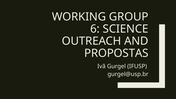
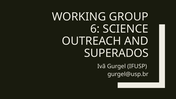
PROPOSTAS: PROPOSTAS -> SUPERADOS (116, 53)
